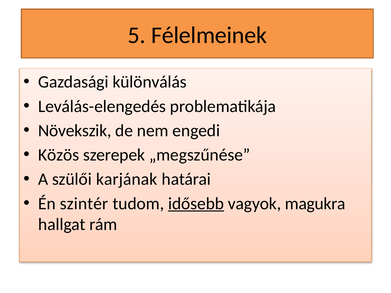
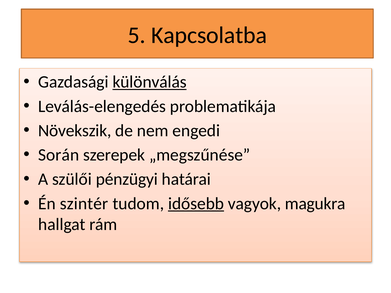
Félelmeinek: Félelmeinek -> Kapcsolatba (209, 35)
különválás underline: none -> present (150, 82)
Közös: Közös -> Során (59, 155)
karjának: karjának -> pénzügyi (127, 179)
